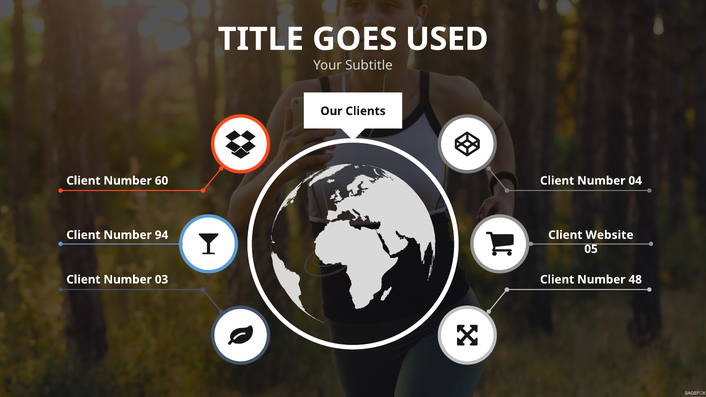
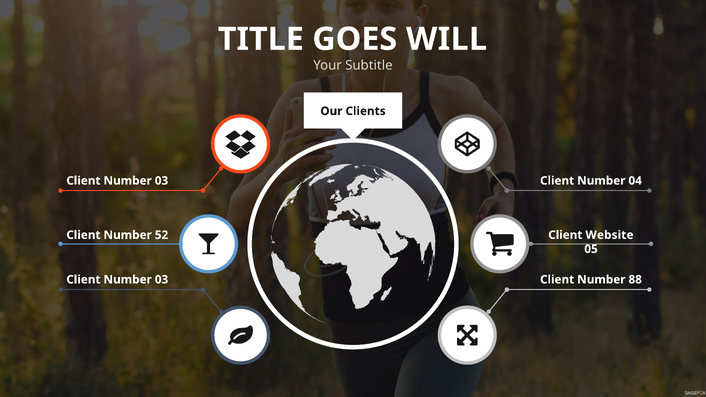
USED: USED -> WILL (447, 39)
60: 60 -> 03 (162, 181)
94: 94 -> 52 (162, 235)
48: 48 -> 88 (635, 280)
